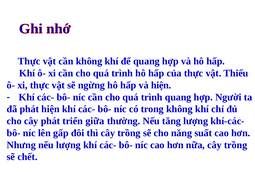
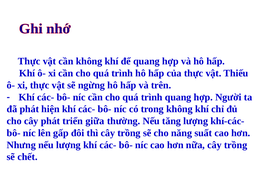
và hiện: hiện -> trên (161, 85)
